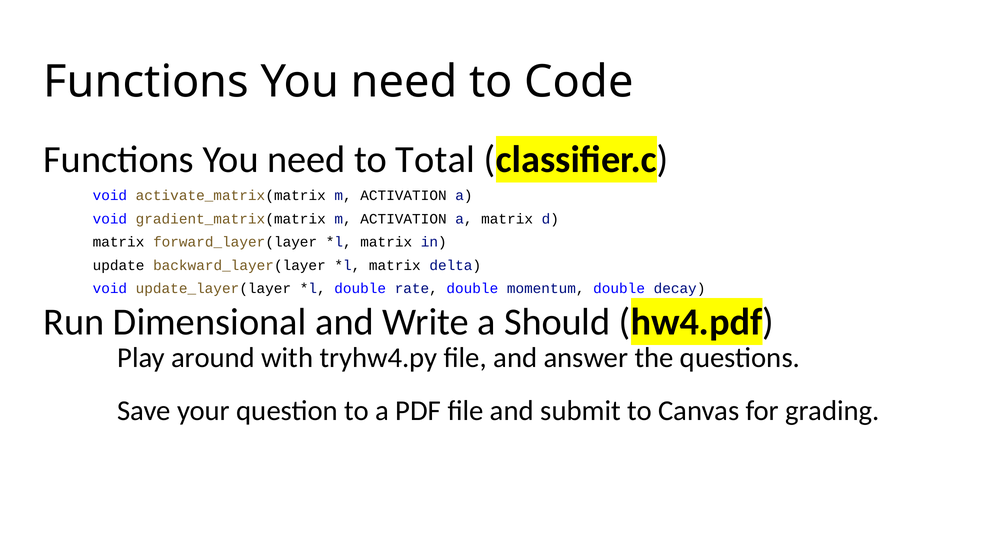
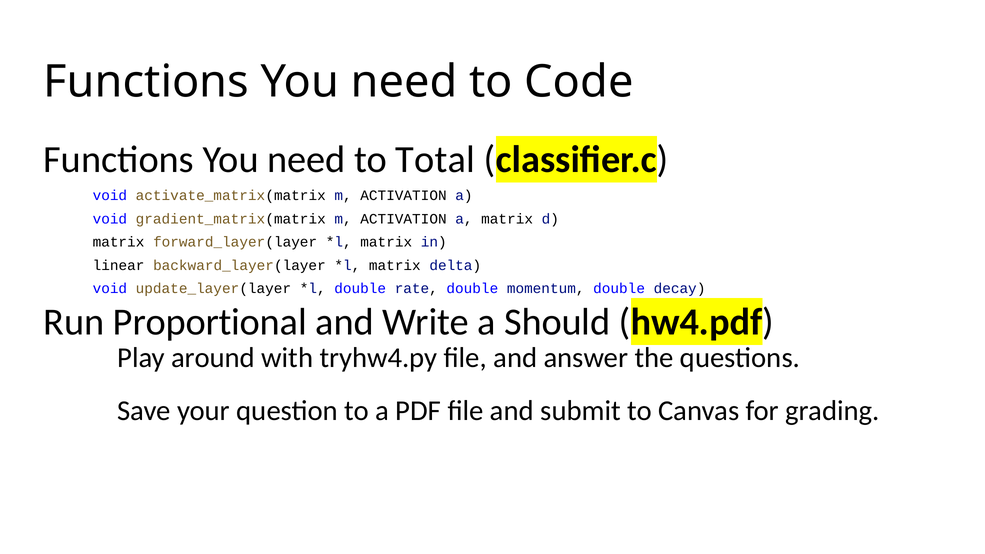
update: update -> linear (119, 265)
Dimensional: Dimensional -> Proportional (210, 322)
